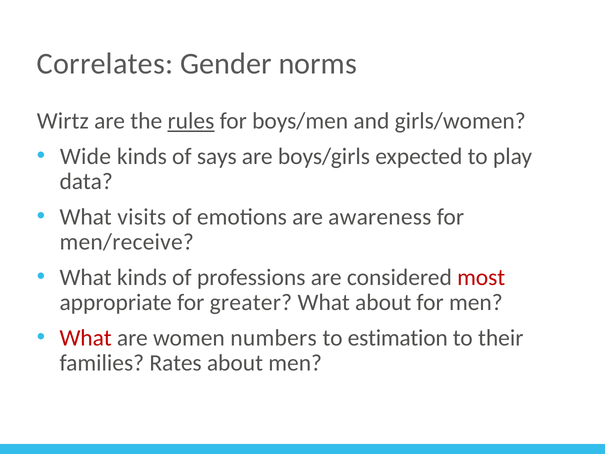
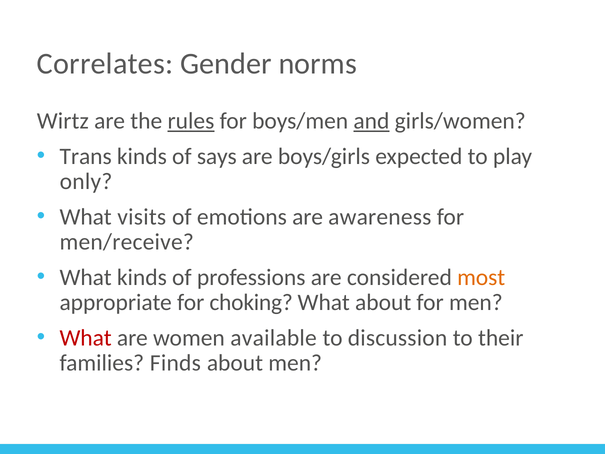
and underline: none -> present (371, 121)
Wide: Wide -> Trans (86, 156)
data: data -> only (86, 181)
most colour: red -> orange (481, 277)
greater: greater -> choking (251, 302)
numbers: numbers -> available (274, 338)
estimation: estimation -> discussion (398, 338)
Rates: Rates -> Finds (175, 363)
